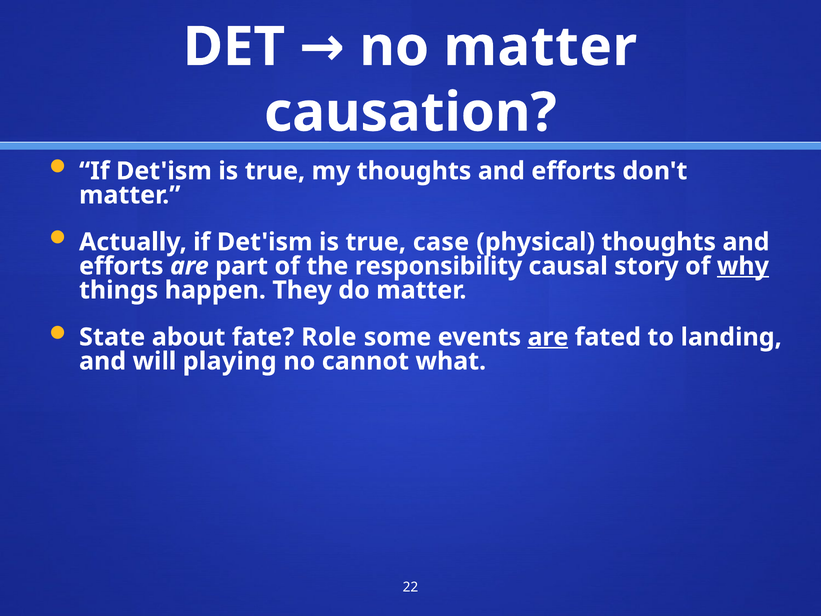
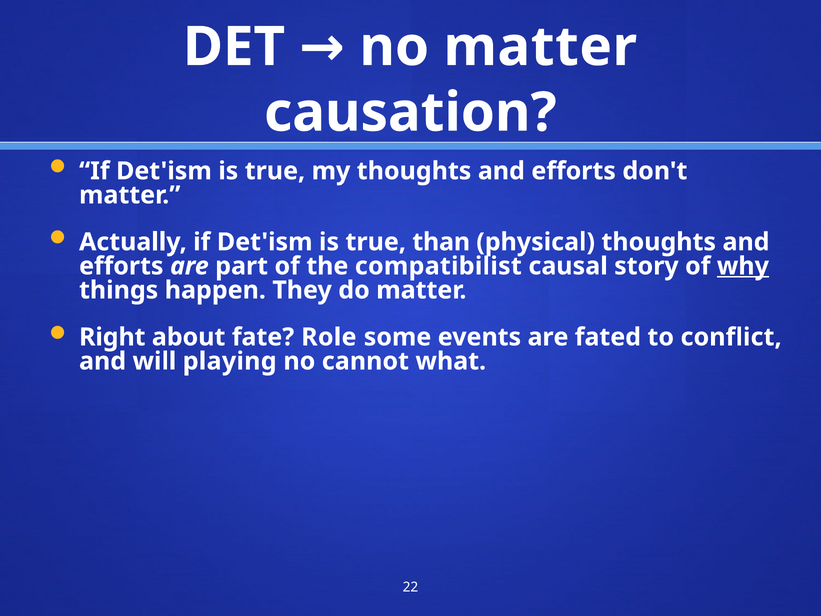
case: case -> than (441, 242)
responsibility: responsibility -> compatibilist (438, 266)
State: State -> Right (112, 337)
are underline: present -> none (548, 337)
landing: landing -> conflict (731, 337)
